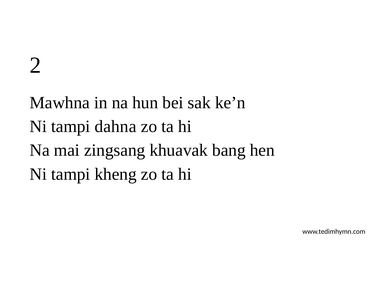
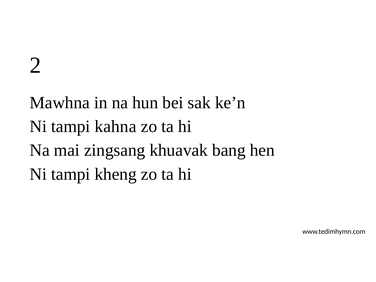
dahna: dahna -> kahna (116, 126)
